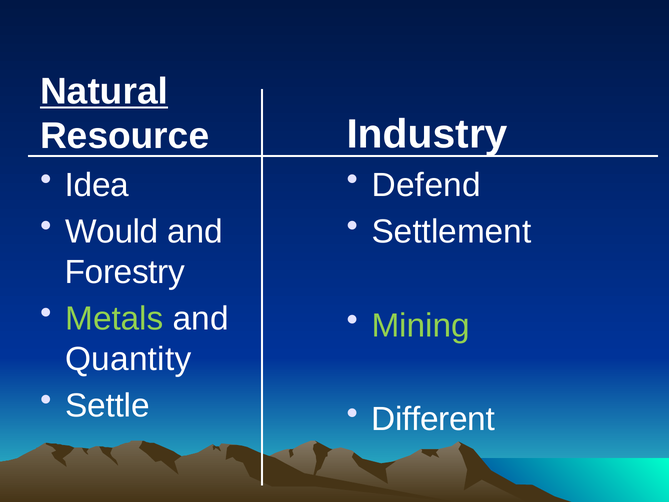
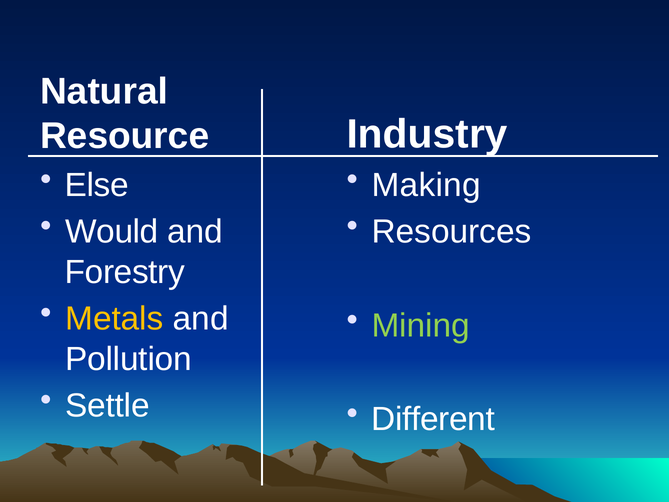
Natural underline: present -> none (104, 91)
Idea: Idea -> Else (97, 185)
Defend: Defend -> Making (426, 185)
Settlement: Settlement -> Resources (451, 232)
Metals colour: light green -> yellow (114, 319)
Quantity: Quantity -> Pollution (128, 359)
